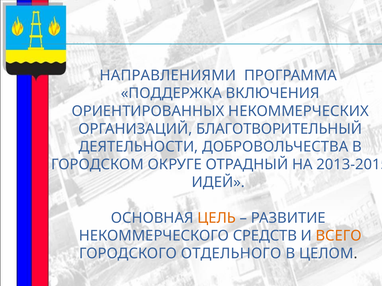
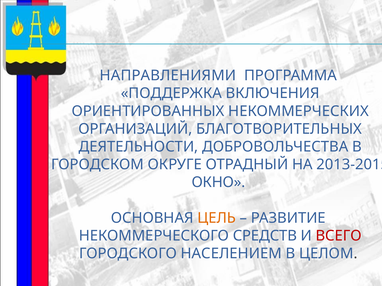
БЛАГОТВОРИТЕЛЬНЫЙ: БЛАГОТВОРИТЕЛЬНЫЙ -> БЛАГОТВОРИТЕЛЬНЫХ (279, 129)
ИДЕЙ: ИДЕЙ -> ОКНО (218, 183)
ВСЕГО colour: orange -> red (339, 236)
ОТДЕЛЬНОГО: ОТДЕЛЬНОГО -> НАСЕЛЕНИЕМ (231, 254)
